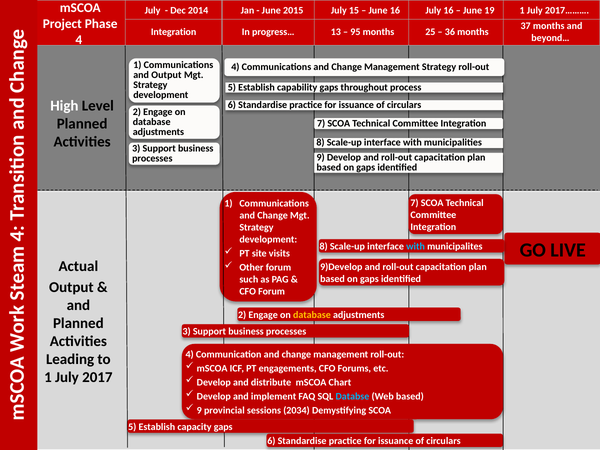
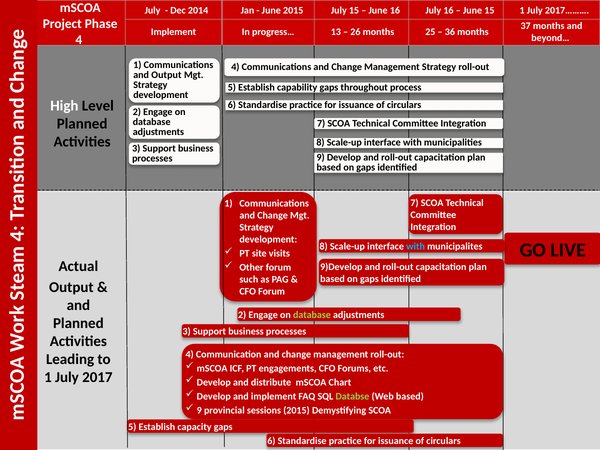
June 19: 19 -> 15 (489, 10)
Integration: Integration -> Implement (174, 32)
95: 95 -> 26 (355, 32)
database colour: yellow -> light green (312, 315)
Databse colour: light blue -> light green (352, 396)
sessions 2034: 2034 -> 2015 (296, 410)
